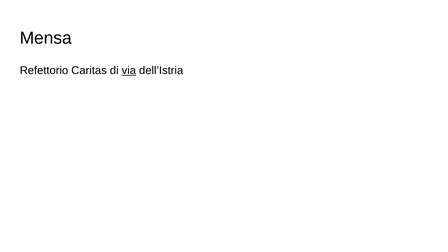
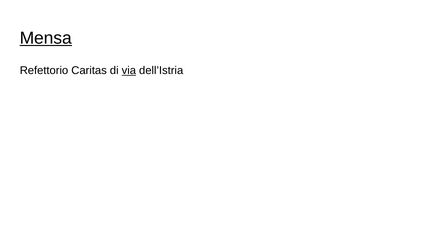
Mensa underline: none -> present (46, 38)
